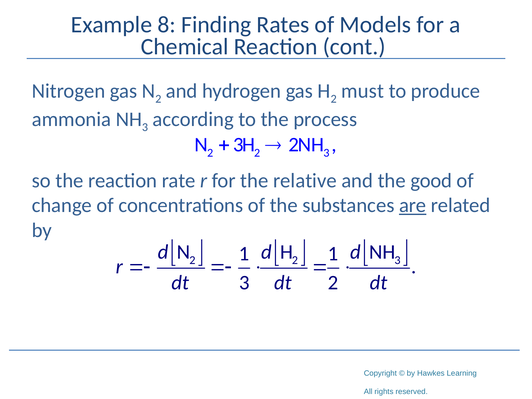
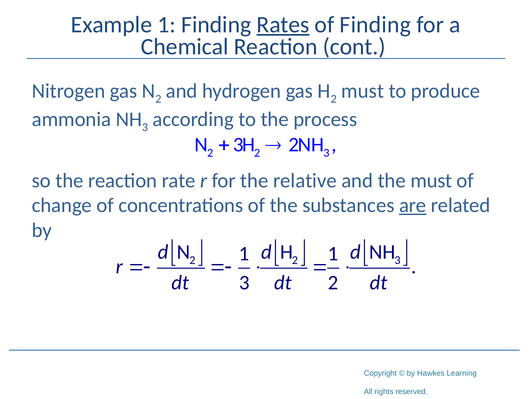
Example 8: 8 -> 1 (167, 25)
Rates underline: none -> present (283, 25)
of Models: Models -> Finding (375, 25)
the good: good -> must (431, 181)
